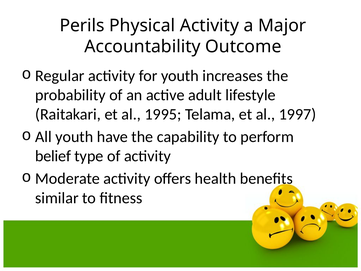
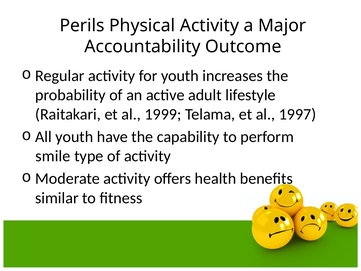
1995: 1995 -> 1999 (163, 114)
belief: belief -> smile (53, 156)
